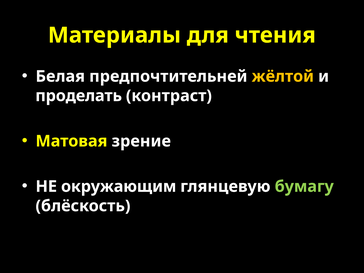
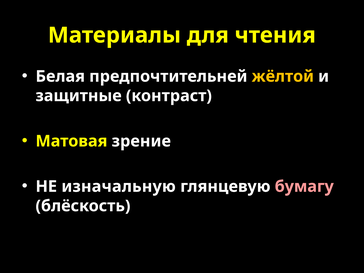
проделать: проделать -> защитные (79, 96)
окружающим: окружающим -> изначальную (119, 186)
бумагу colour: light green -> pink (304, 186)
